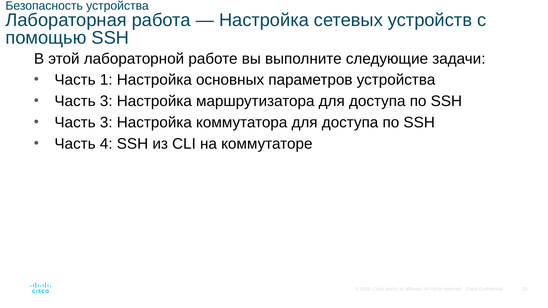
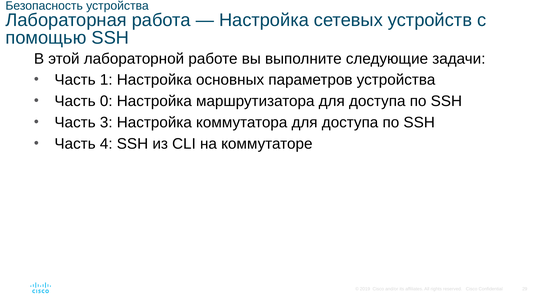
3: 3 -> 0 (106, 101)
